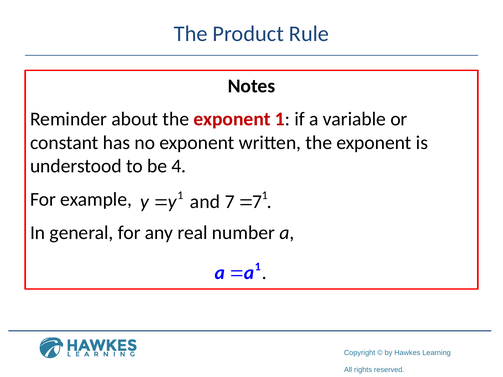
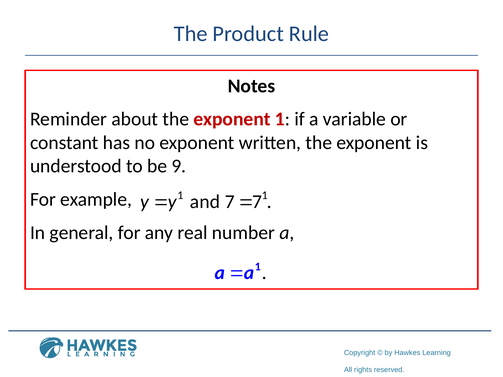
4: 4 -> 9 (179, 166)
